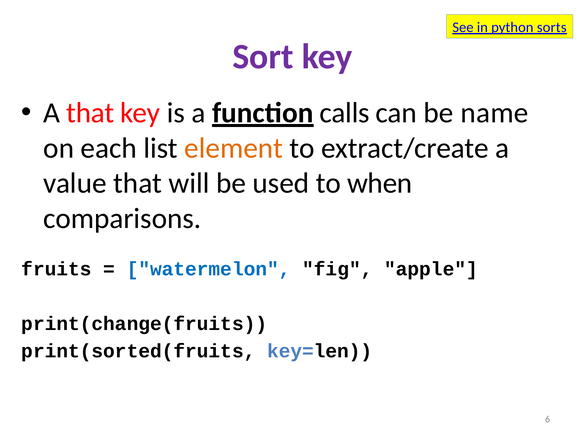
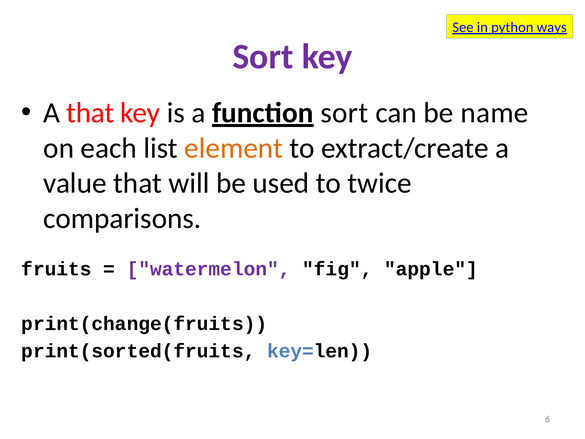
sorts: sorts -> ways (552, 27)
calls: calls -> sort (344, 113)
when: when -> twice (380, 183)
watermelon colour: blue -> purple (209, 269)
